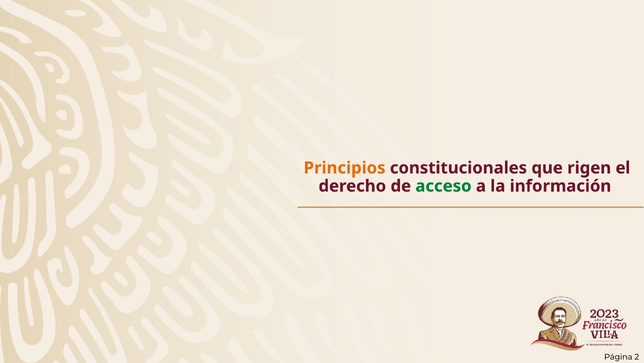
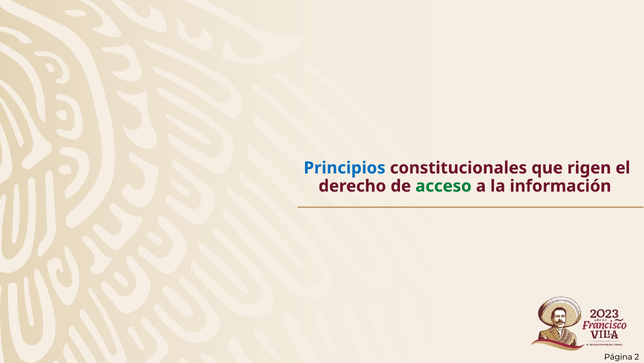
Principios colour: orange -> blue (345, 168)
